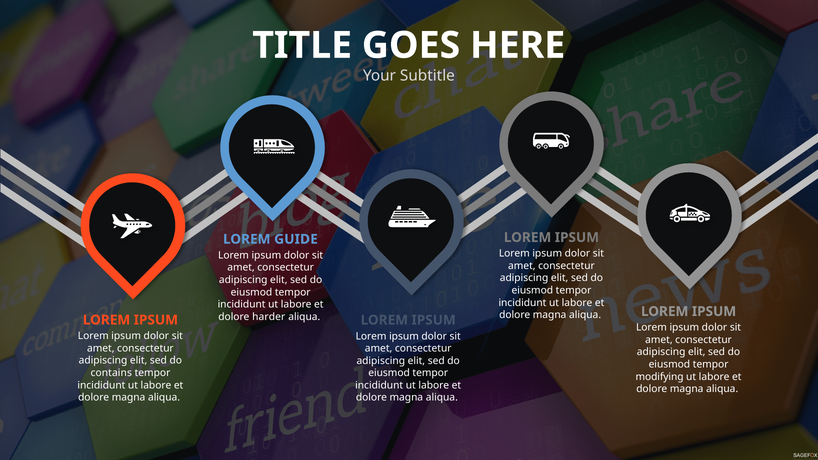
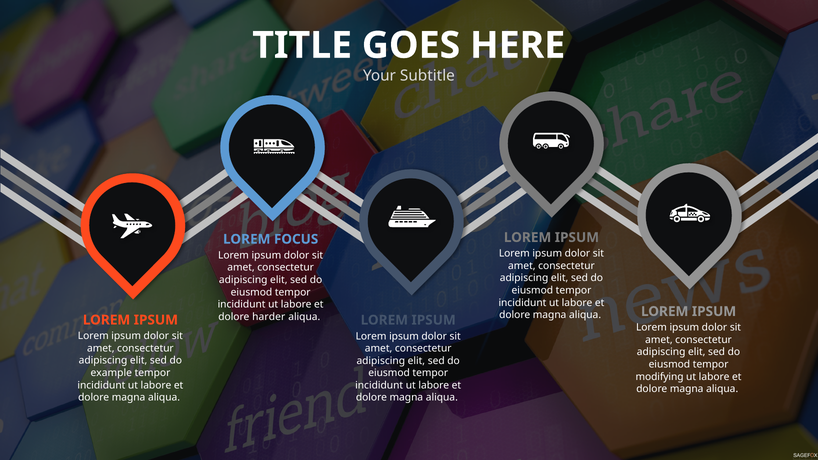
GUIDE: GUIDE -> FOCUS (296, 239)
contains: contains -> example (111, 373)
